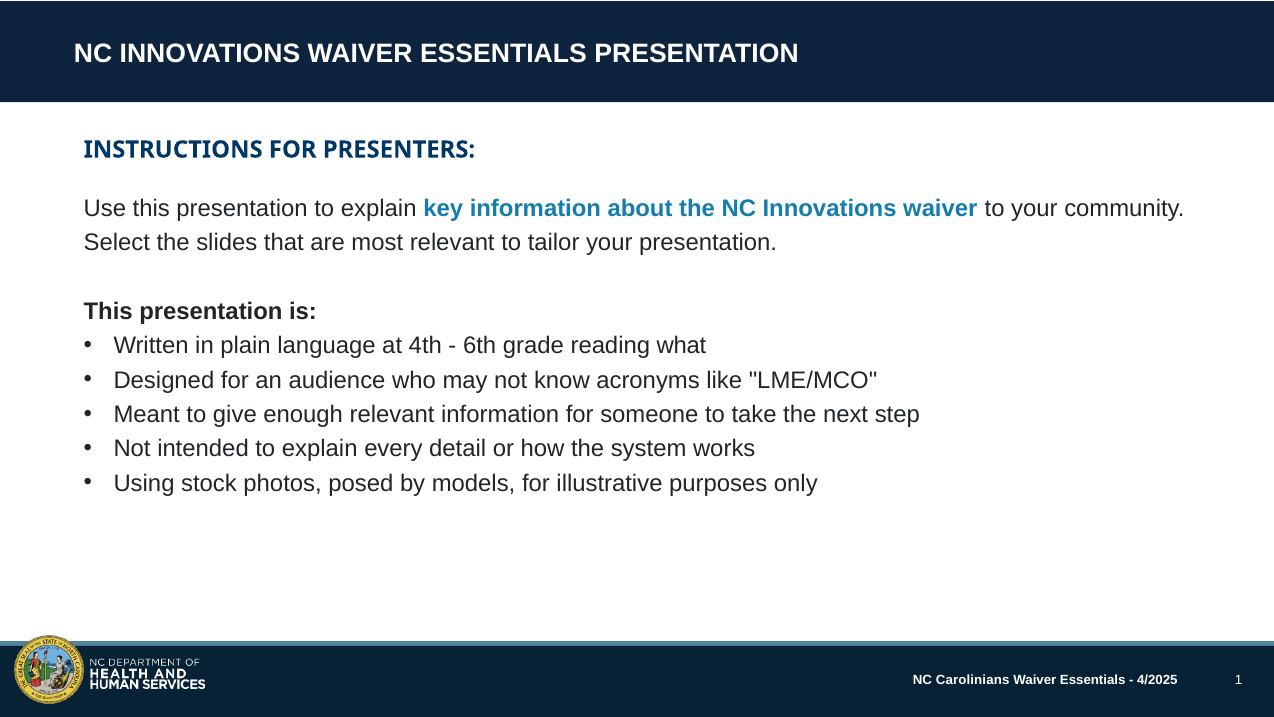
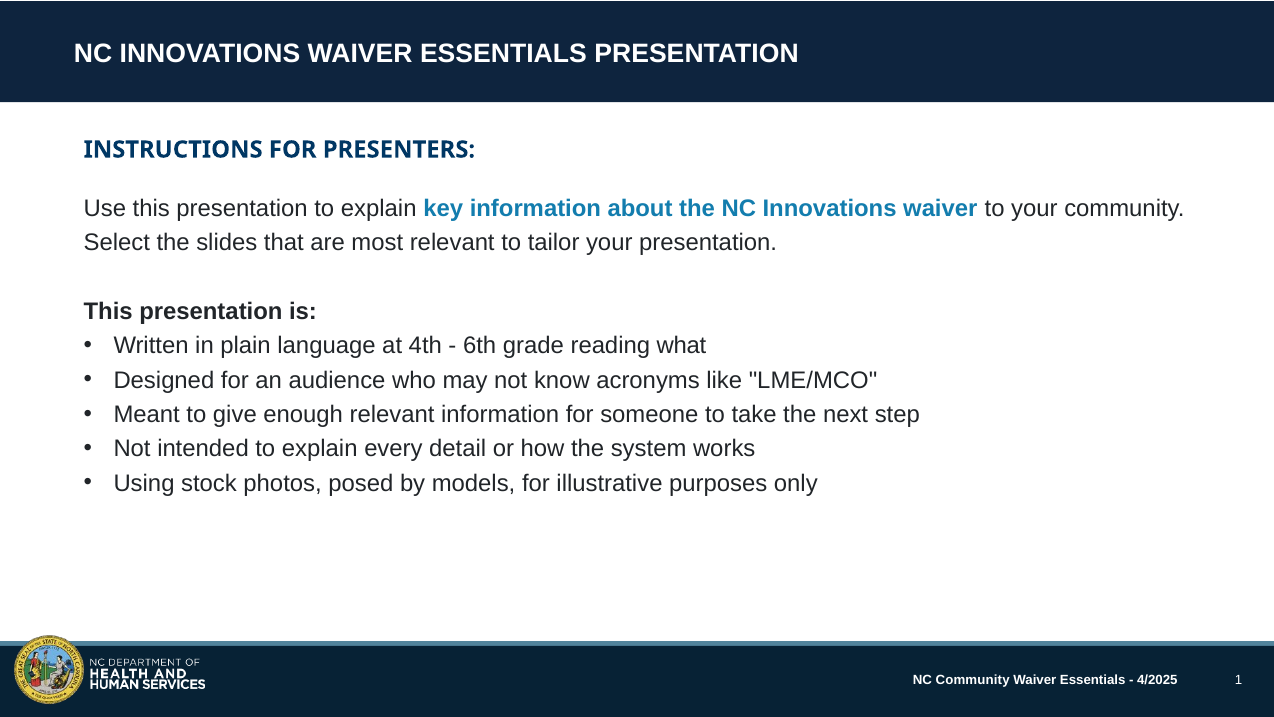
NC Carolinians: Carolinians -> Community (973, 680)
